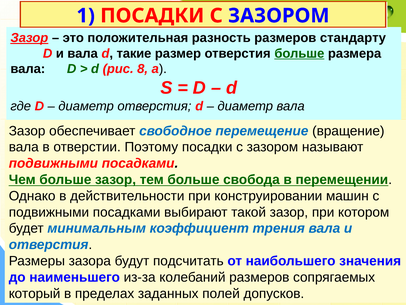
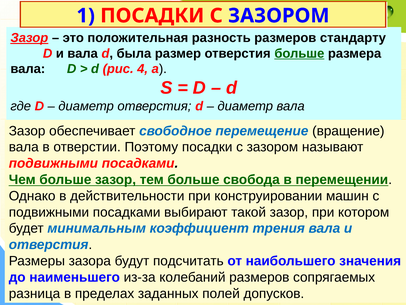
такие: такие -> была (134, 53)
8: 8 -> 4 (143, 69)
который: который -> разница (35, 293)
